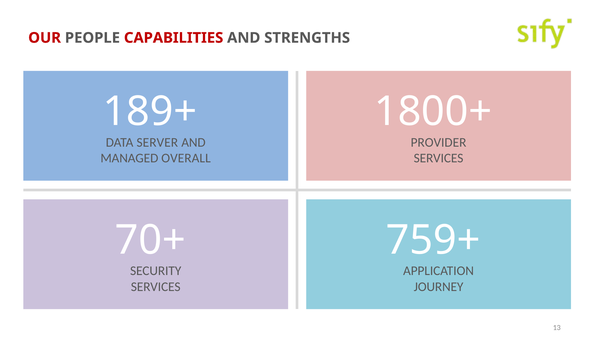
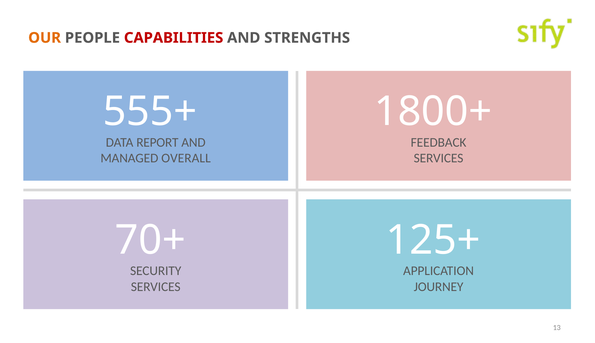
OUR colour: red -> orange (45, 38)
189+: 189+ -> 555+ (150, 112)
SERVER: SERVER -> REPORT (157, 142)
PROVIDER: PROVIDER -> FEEDBACK (439, 142)
759+: 759+ -> 125+ (433, 240)
